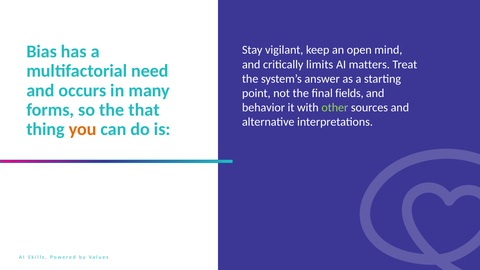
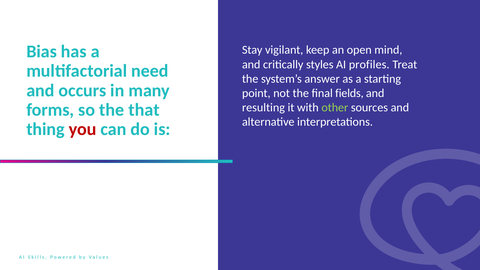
limits: limits -> styles (320, 64)
matters: matters -> profiles (369, 64)
behavior: behavior -> resulting (263, 108)
you colour: orange -> red (83, 129)
